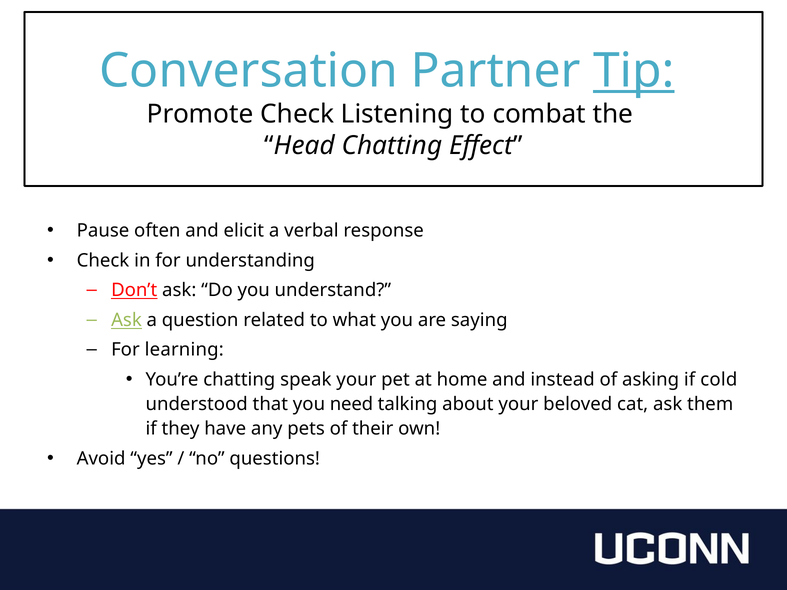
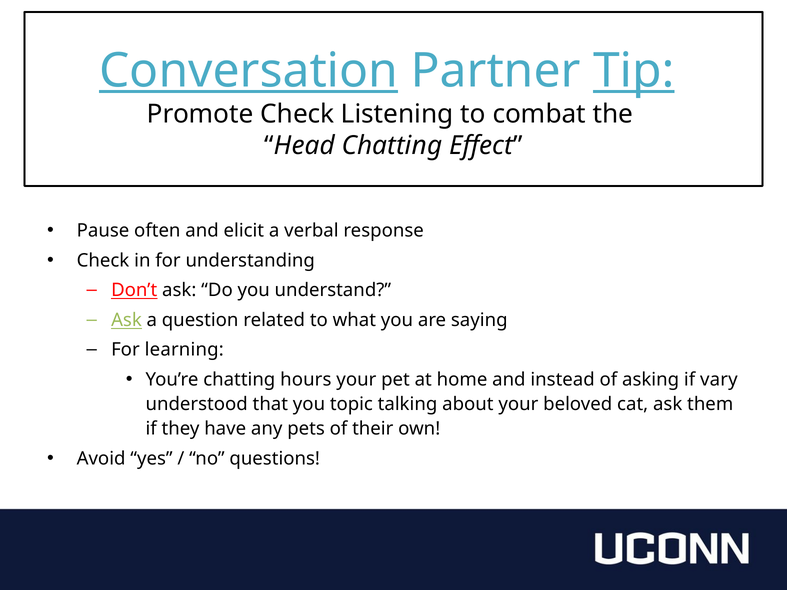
Conversation underline: none -> present (249, 71)
speak: speak -> hours (306, 380)
cold: cold -> vary (719, 380)
need: need -> topic (351, 404)
